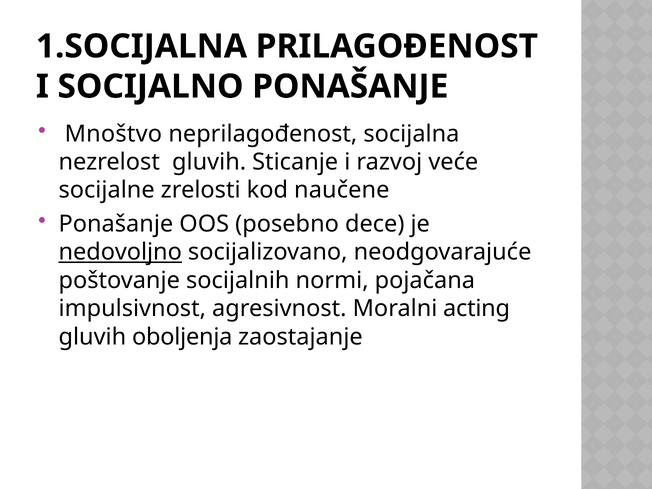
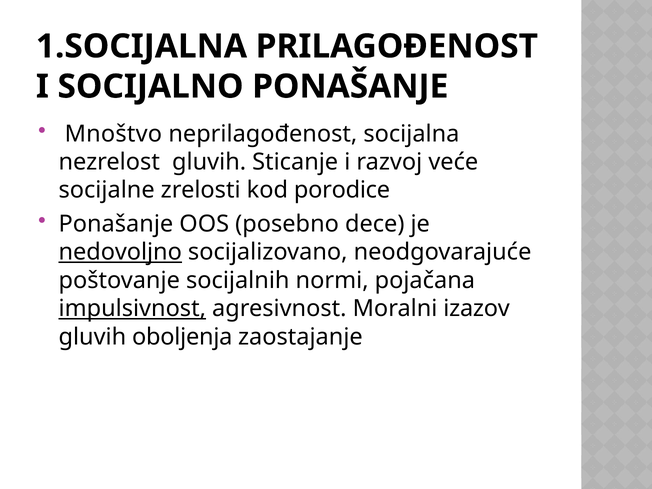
naučene: naučene -> porodice (342, 190)
impulsivnost underline: none -> present (132, 309)
acting: acting -> izazov (477, 309)
